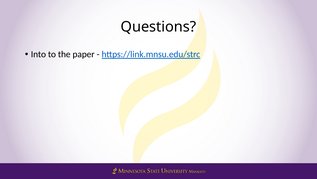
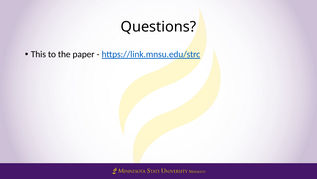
Into: Into -> This (38, 54)
